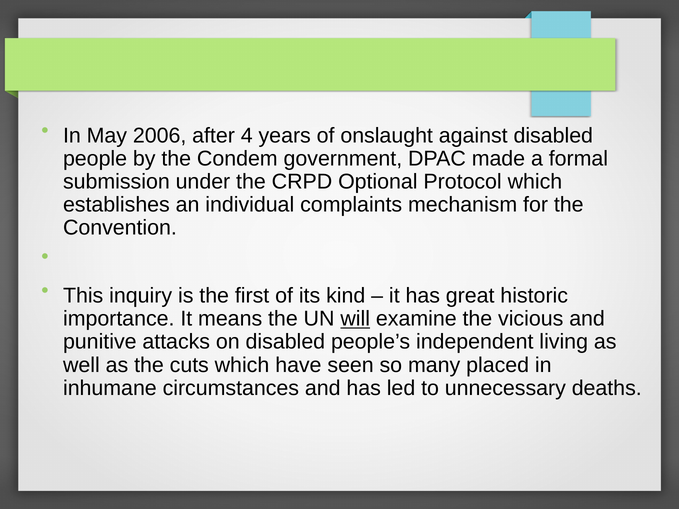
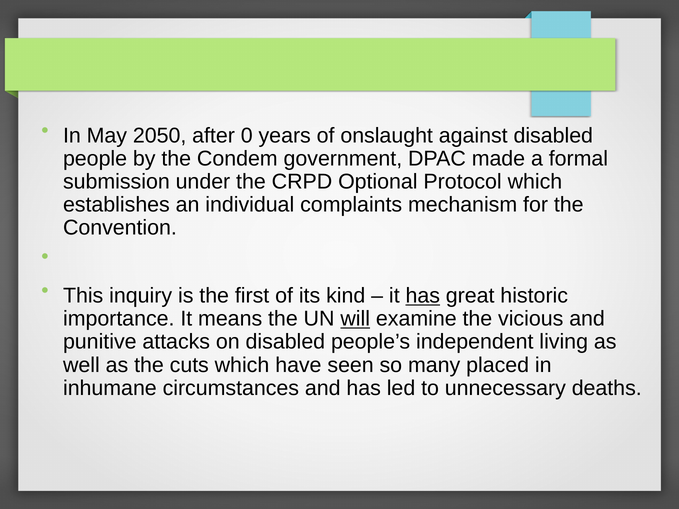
2006: 2006 -> 2050 (160, 136)
4: 4 -> 0 (247, 136)
has underline: none -> present (423, 296)
